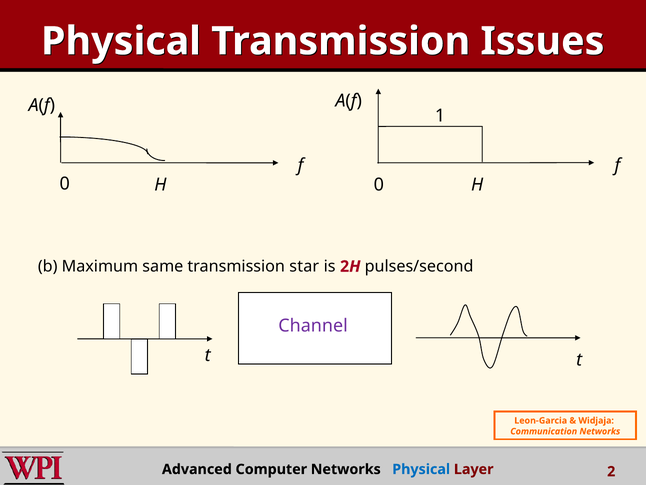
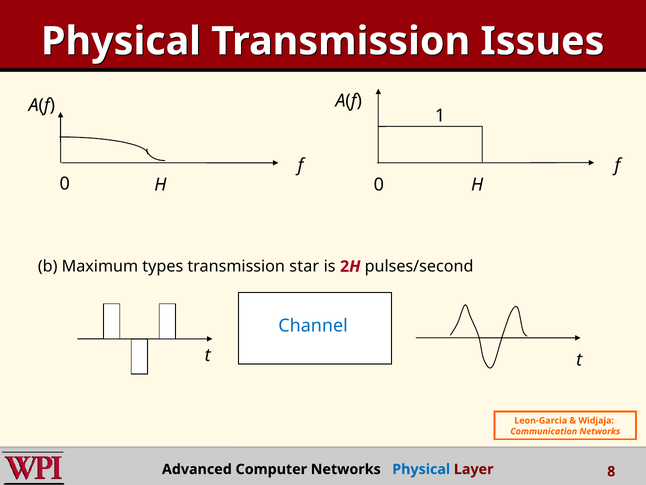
same: same -> types (163, 266)
Channel colour: purple -> blue (313, 326)
2: 2 -> 8 (611, 471)
